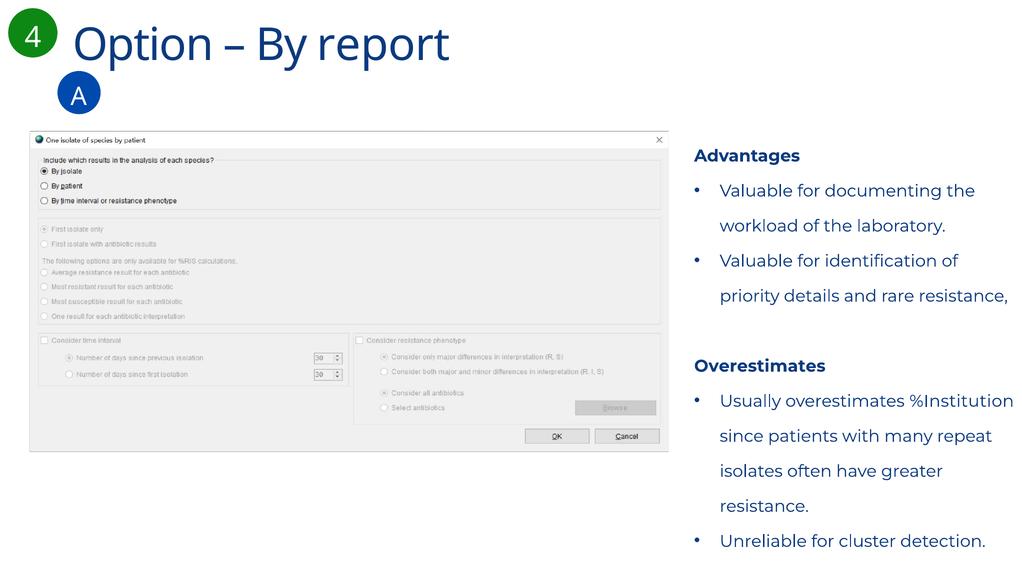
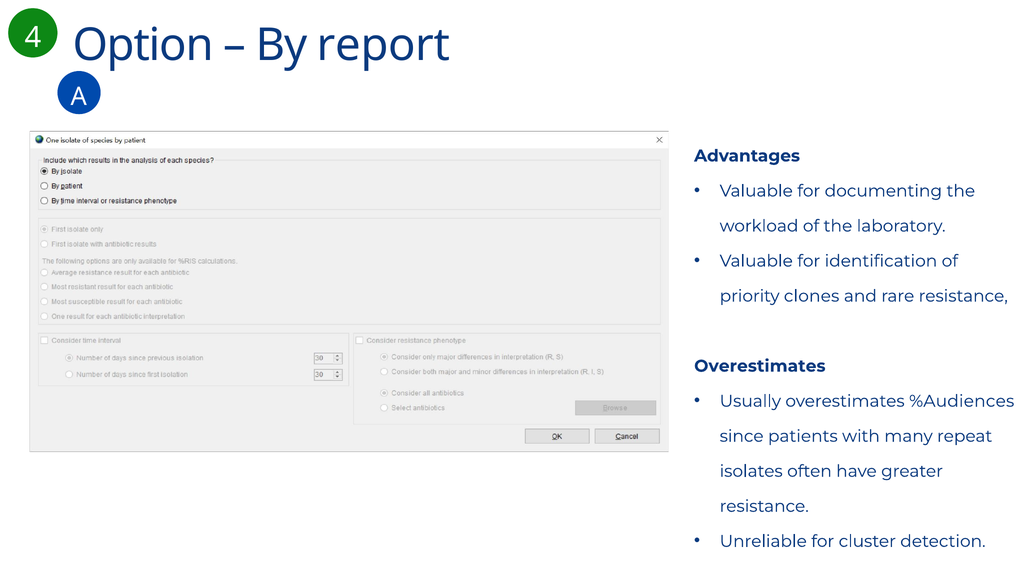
details: details -> clones (812, 296)
%Institution: %Institution -> %Audiences (962, 401)
